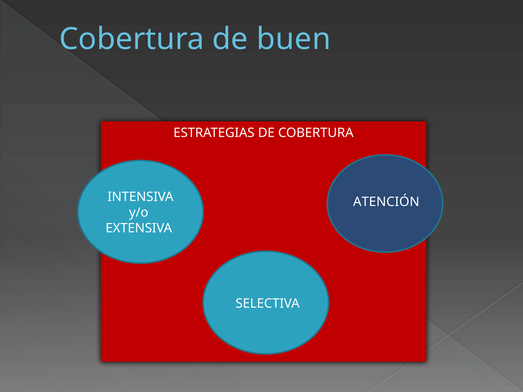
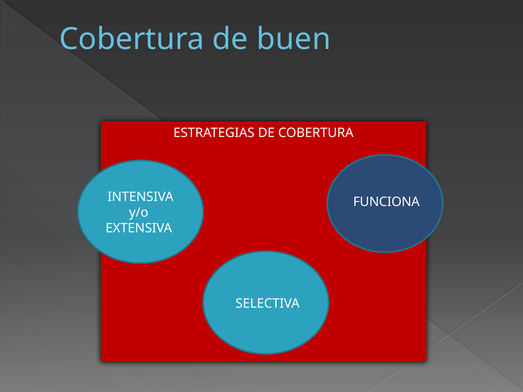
ATENCIÓN: ATENCIÓN -> FUNCIONA (386, 202)
